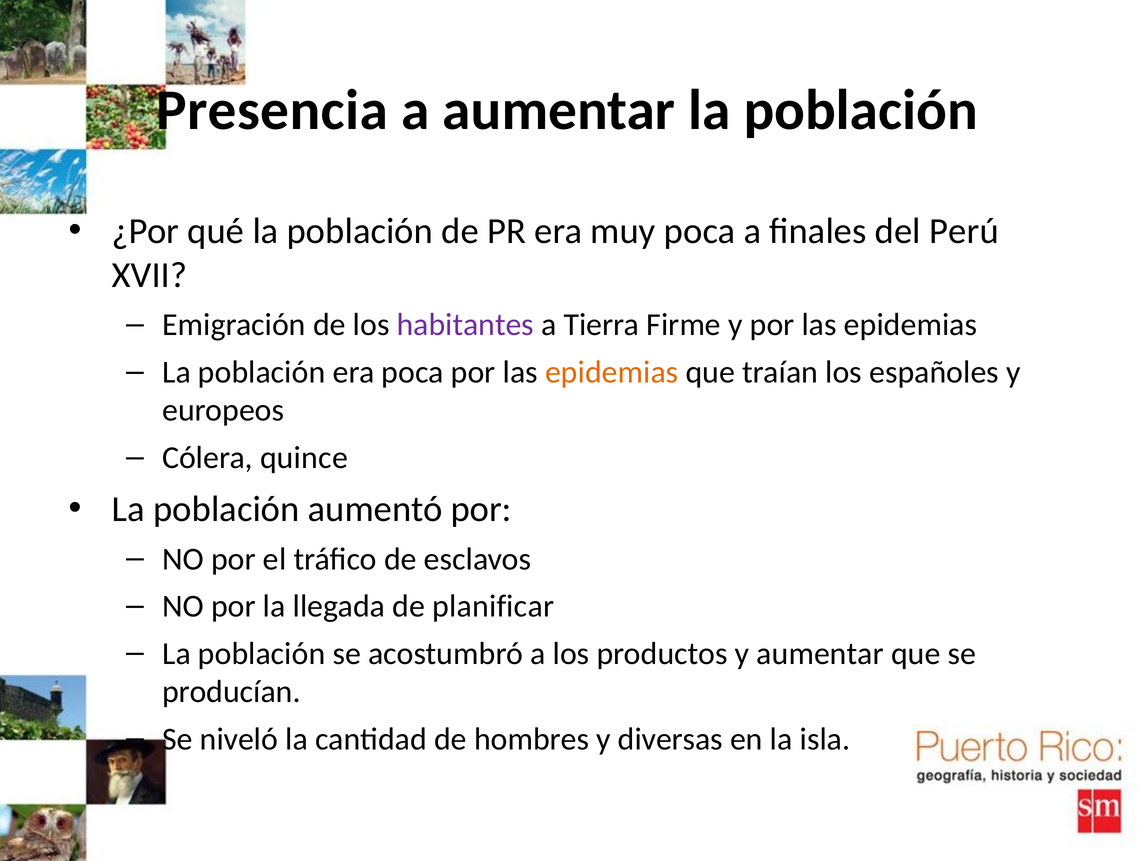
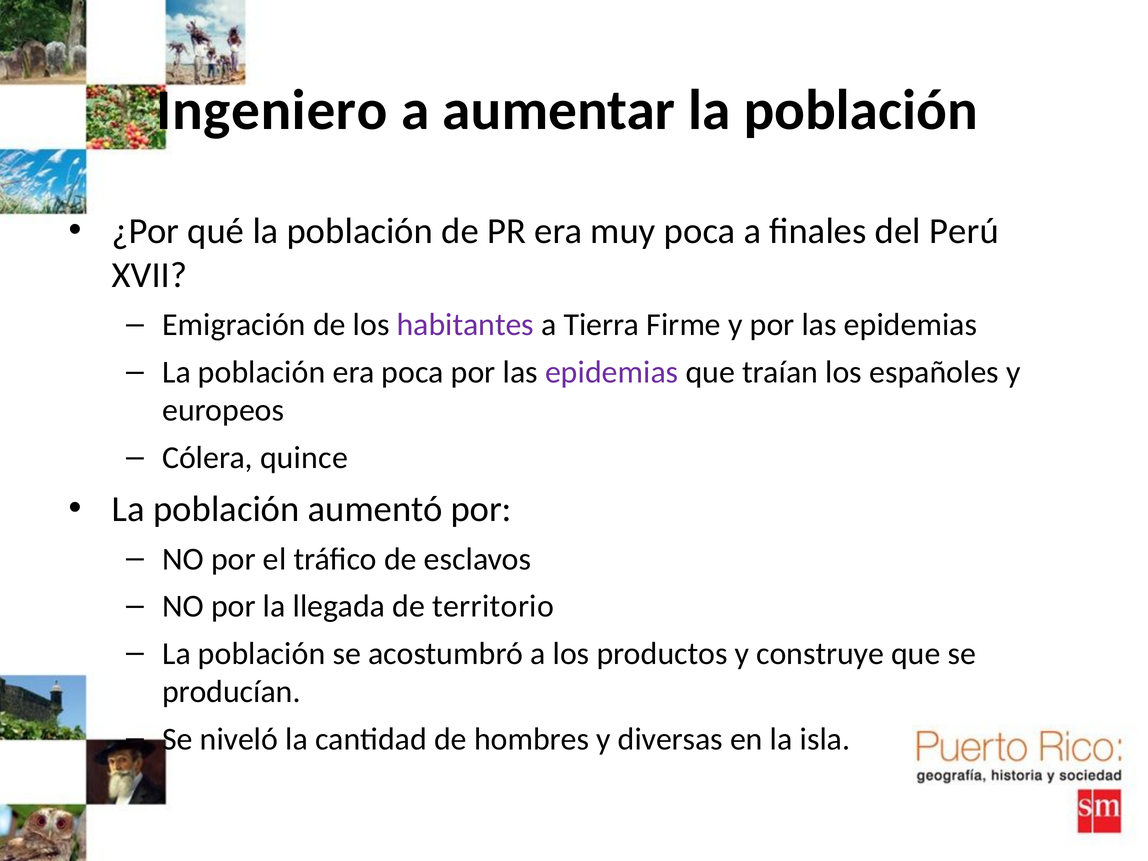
Presencia: Presencia -> Ingeniero (272, 110)
epidemias colour: orange -> purple (612, 372)
planificar: planificar -> territorio (493, 606)
y aumentar: aumentar -> construye (820, 654)
